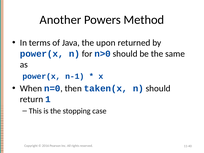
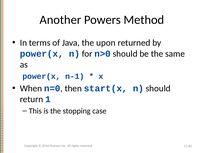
taken(x: taken(x -> start(x (106, 88)
